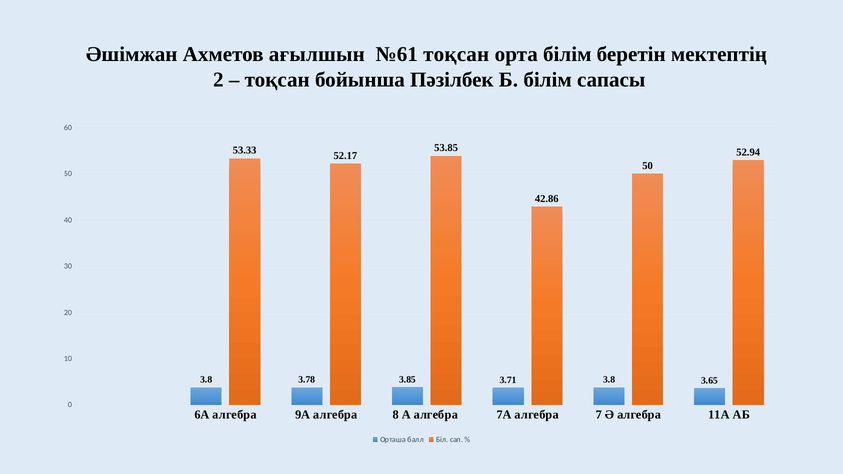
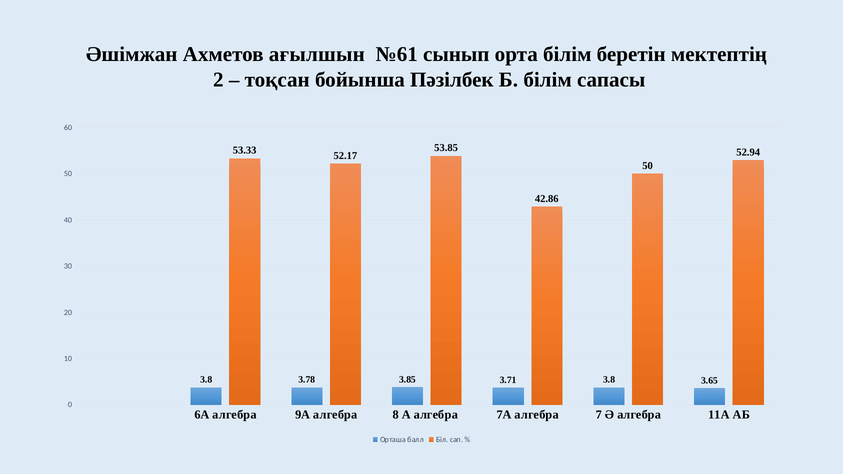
№61 тоқсан: тоқсан -> сынып (456, 54)
